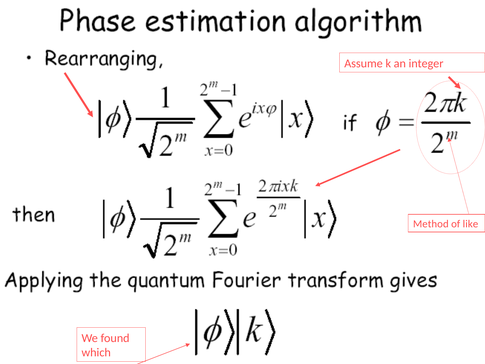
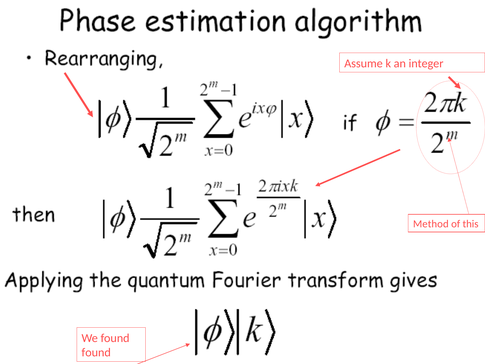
like: like -> this (471, 224)
which: which -> found (96, 352)
